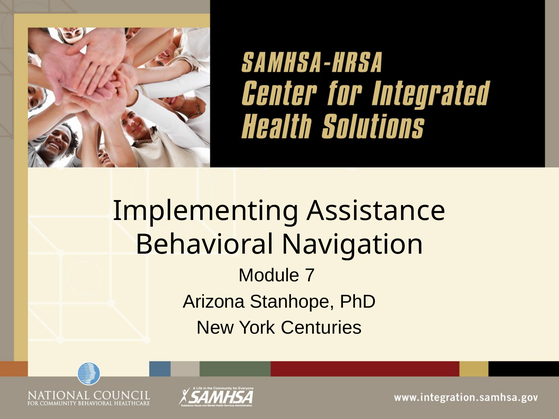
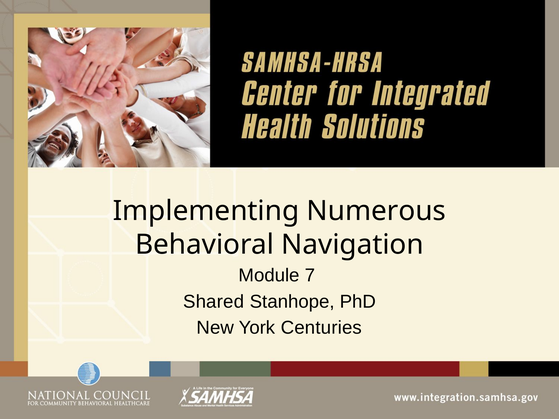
Assistance: Assistance -> Numerous (376, 211)
Arizona: Arizona -> Shared (214, 302)
